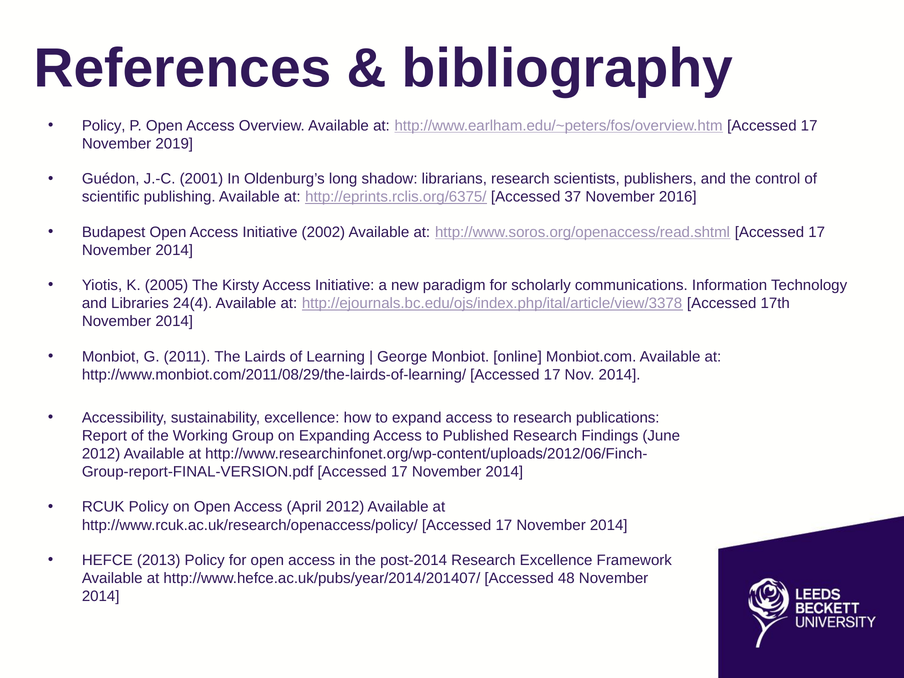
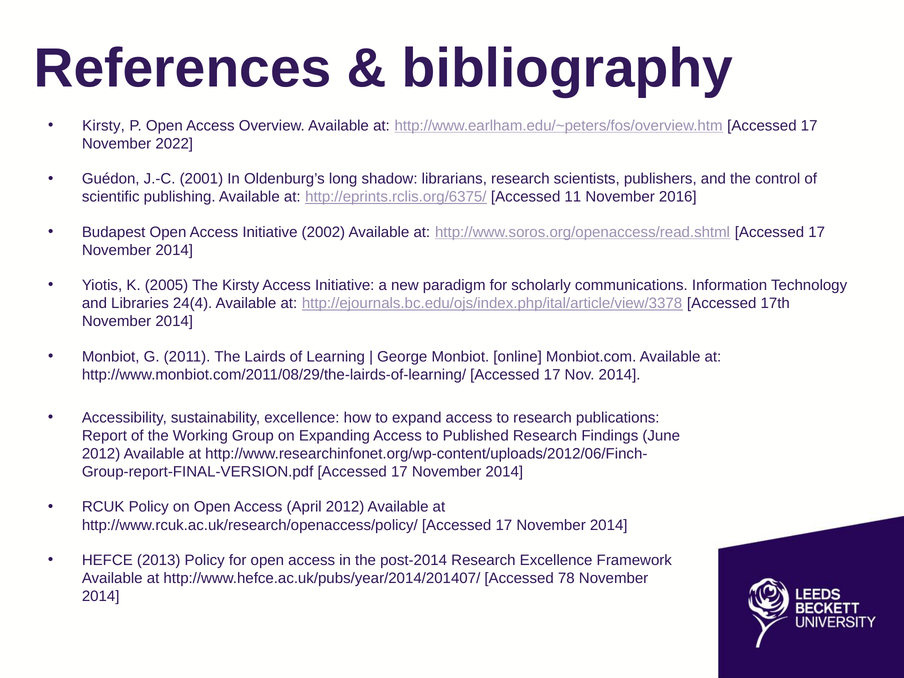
Policy: Policy -> Kirsty (104, 126)
2019: 2019 -> 2022 (174, 144)
37: 37 -> 11 (573, 197)
48: 48 -> 78 (566, 578)
